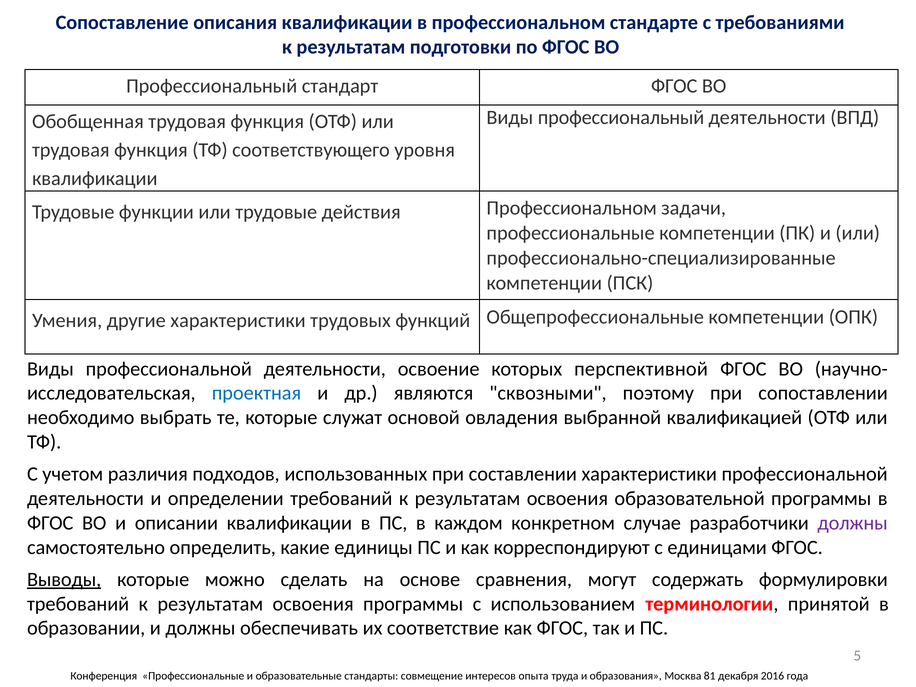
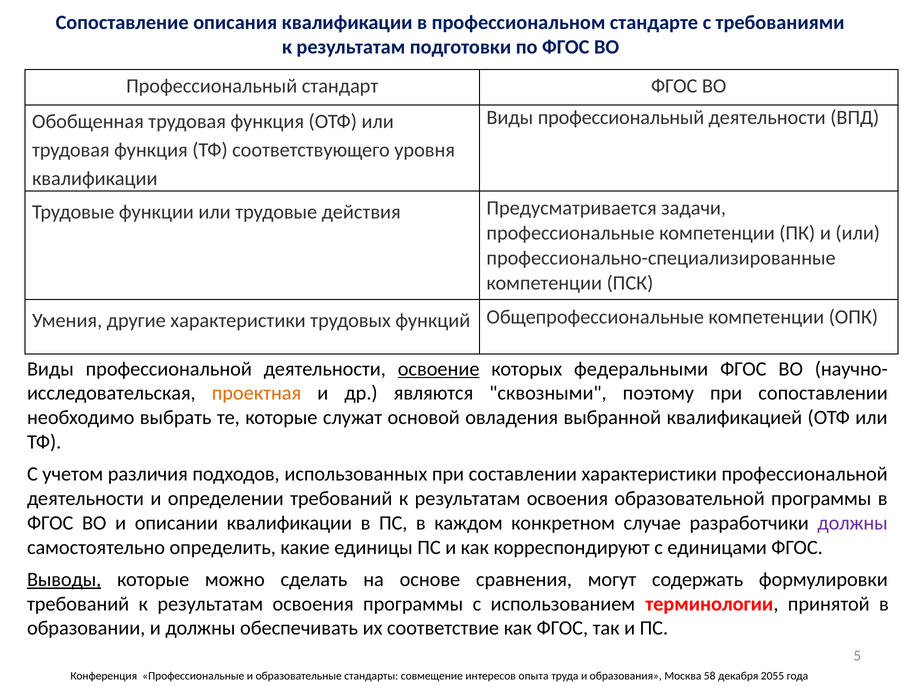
действия Профессиональном: Профессиональном -> Предусматривается (572, 208)
освоение underline: none -> present (439, 369)
перспективной: перспективной -> федеральными (641, 369)
проектная colour: blue -> orange (257, 393)
81: 81 -> 58 (710, 676)
2016: 2016 -> 2055 (772, 676)
